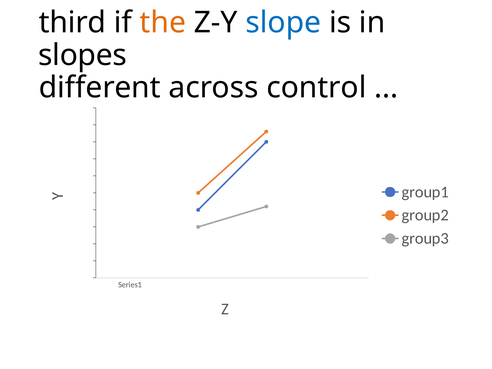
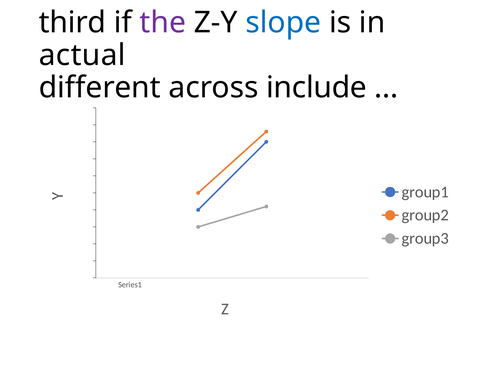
the colour: orange -> purple (163, 23)
slopes: slopes -> actual (82, 55)
control: control -> include (317, 88)
